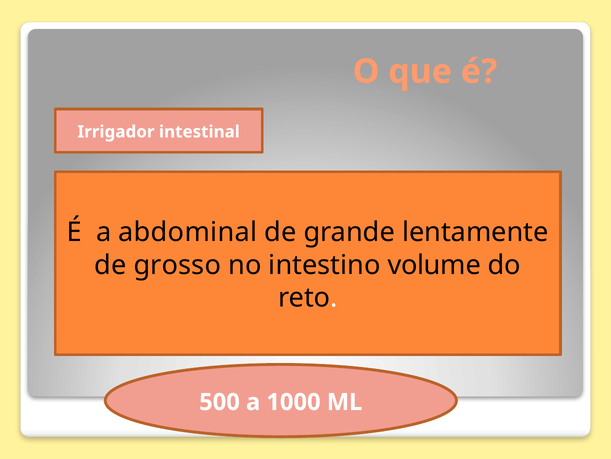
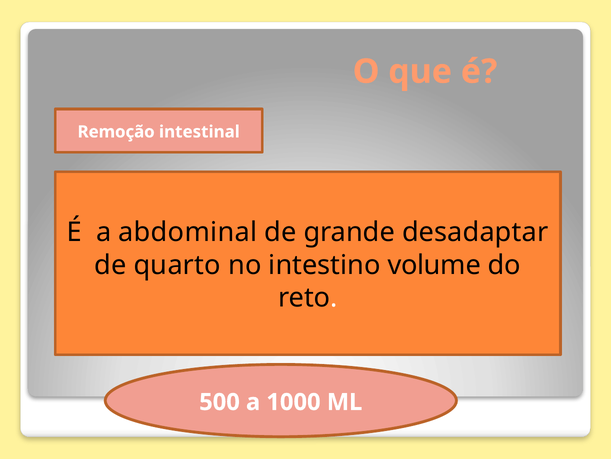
Irrigador: Irrigador -> Remoção (116, 132)
lentamente: lentamente -> desadaptar (475, 232)
grosso: grosso -> quarto (177, 265)
